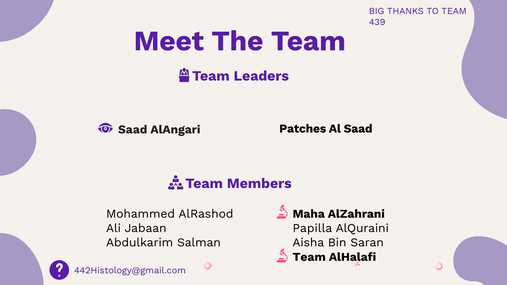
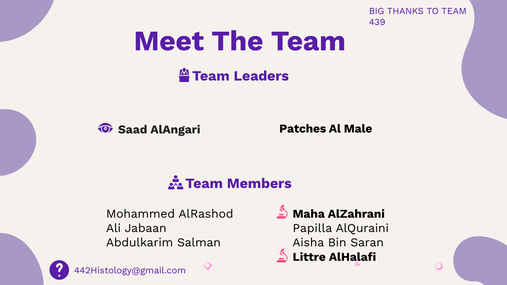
Al Saad: Saad -> Male (358, 129)
Team: Team -> Littre (309, 257)
